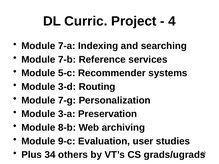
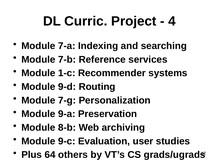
5-c: 5-c -> 1-c (67, 73)
3-d: 3-d -> 9-d (67, 87)
3-a: 3-a -> 9-a (67, 114)
34: 34 -> 64 (50, 155)
